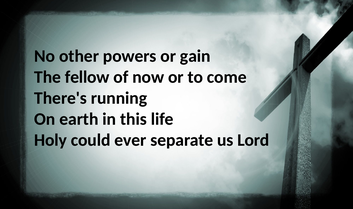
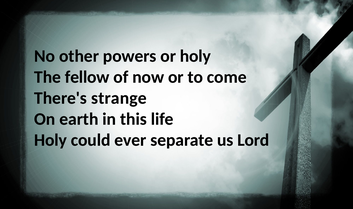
or gain: gain -> holy (195, 56)
running: running -> strange (119, 98)
